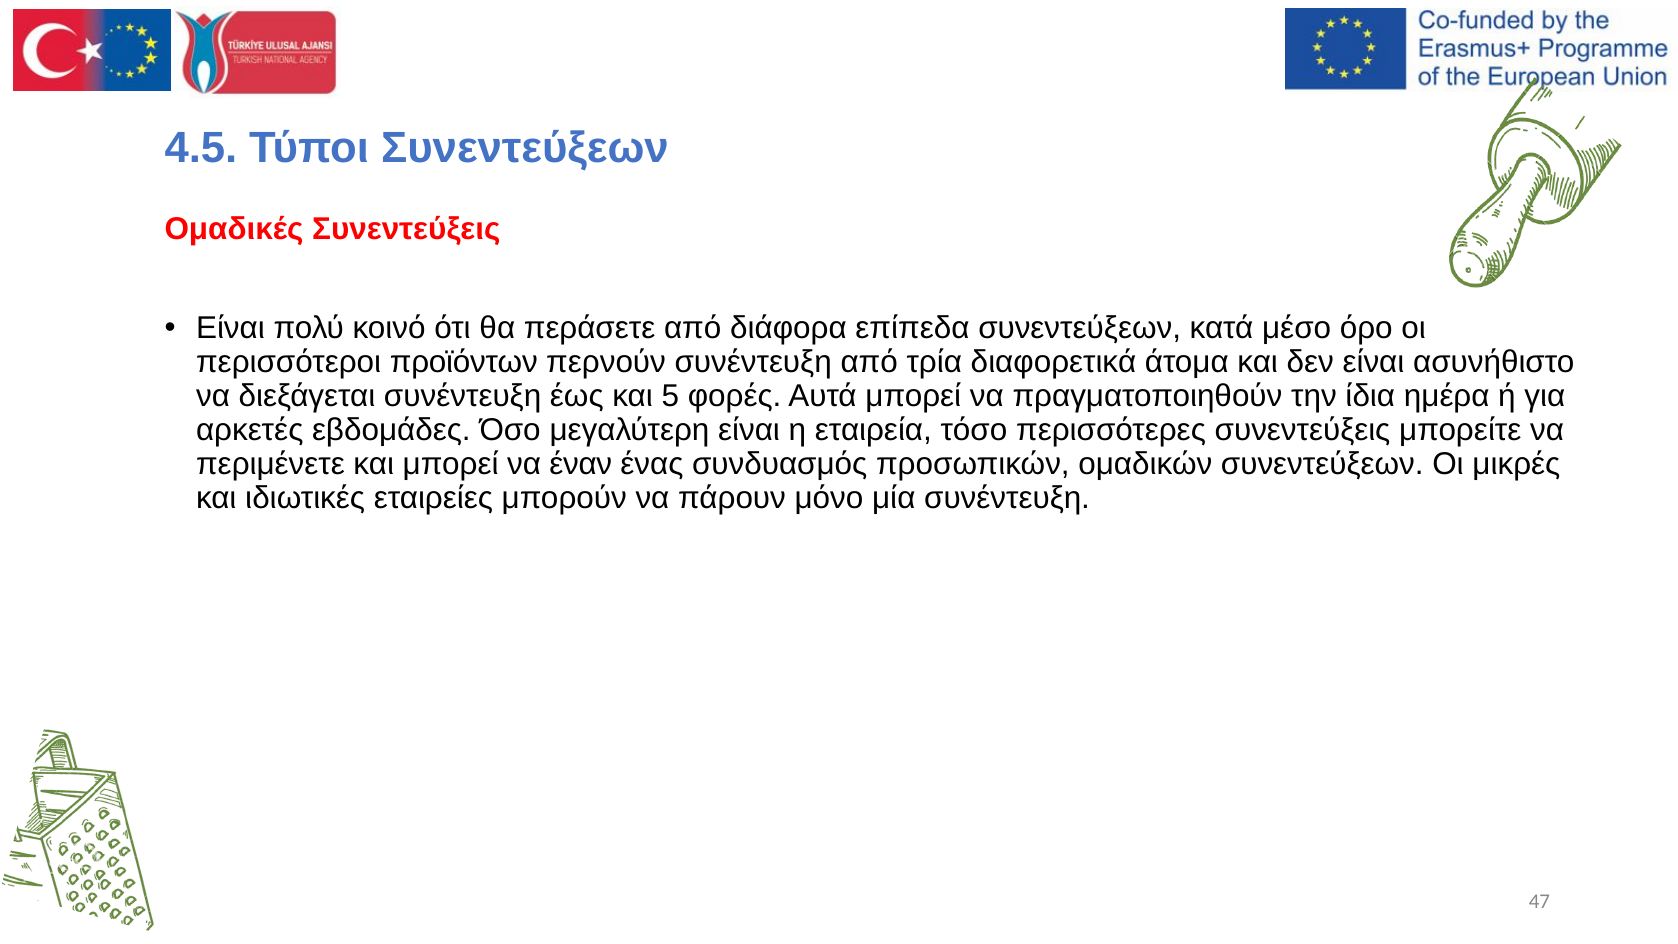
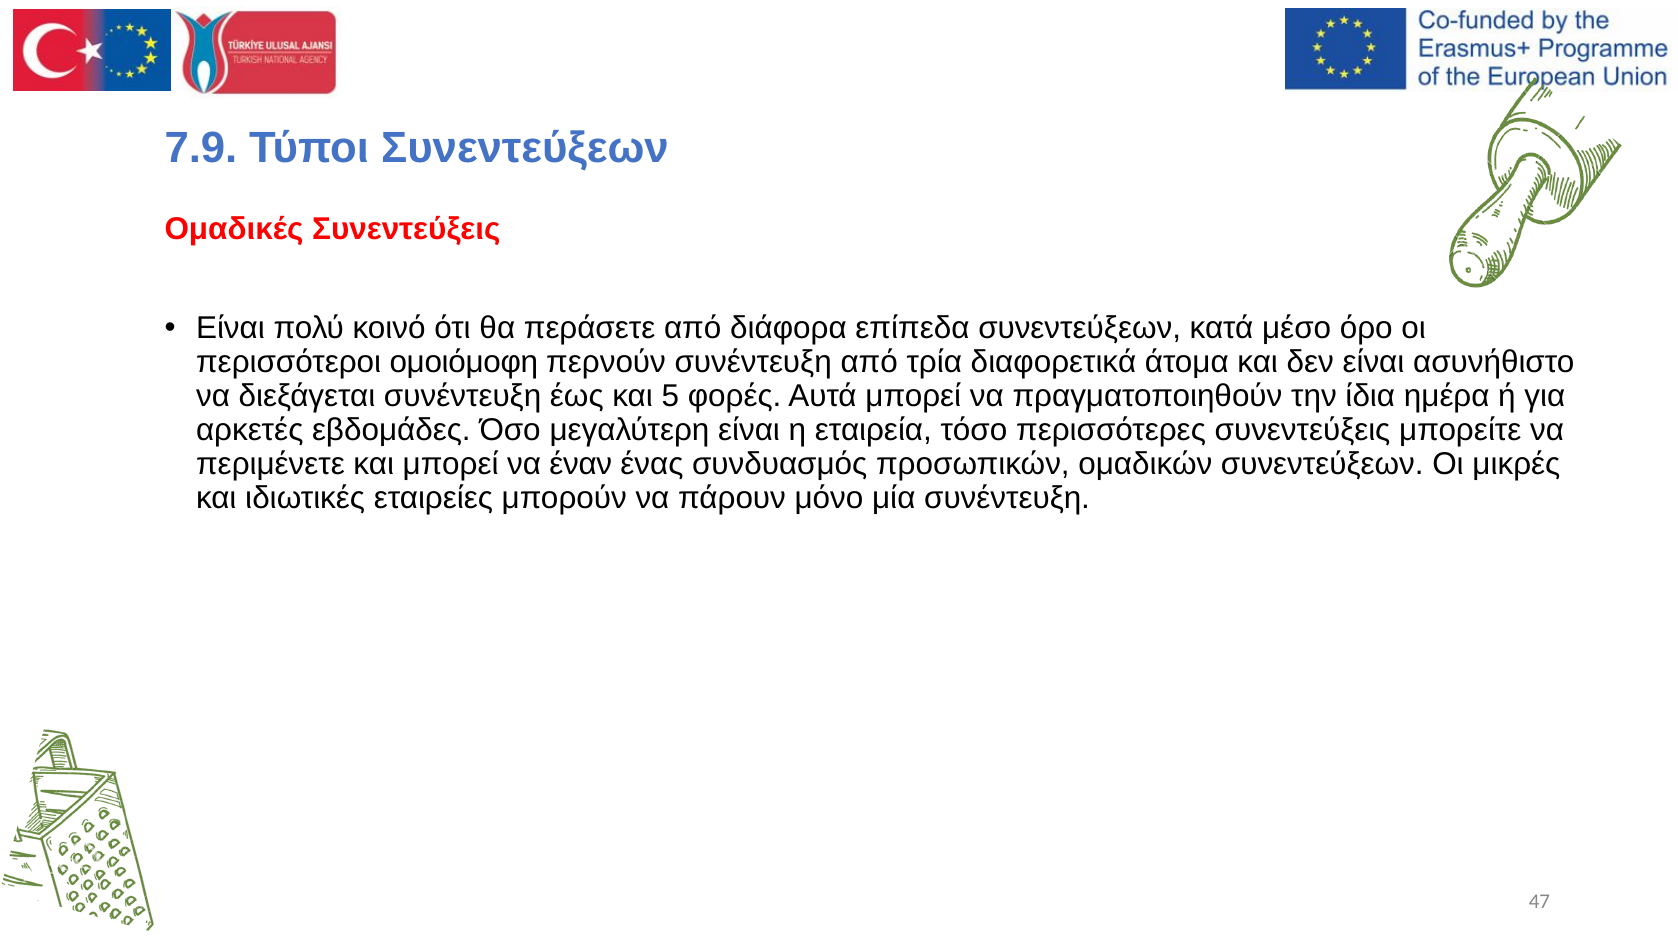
4.5: 4.5 -> 7.9 (201, 149)
προϊόντων: προϊόντων -> ομοιόμοφη (464, 362)
